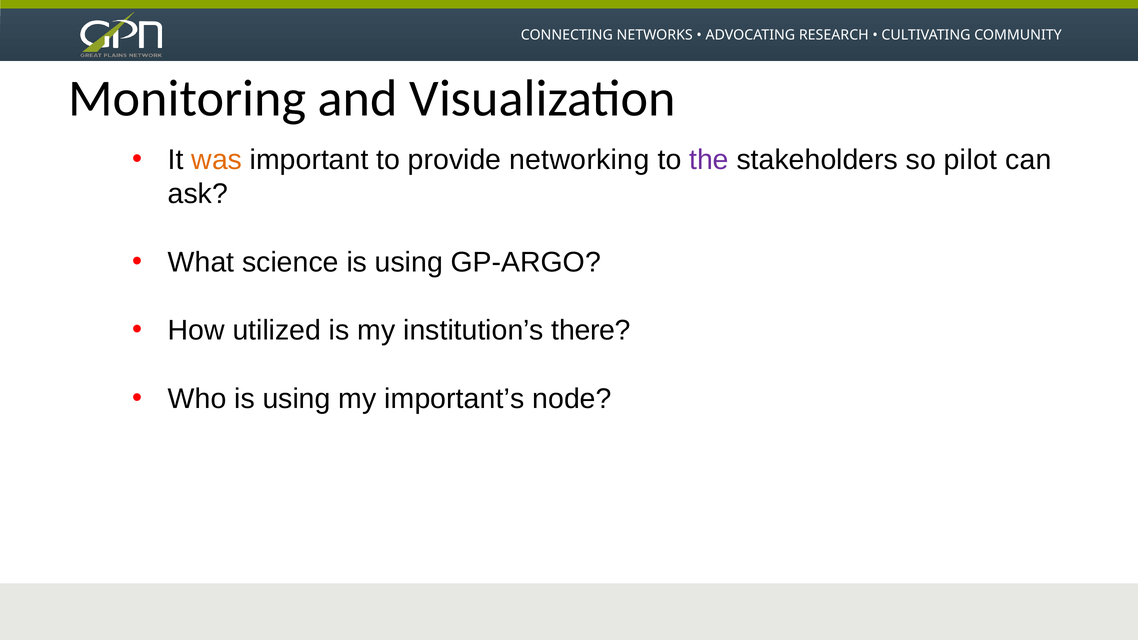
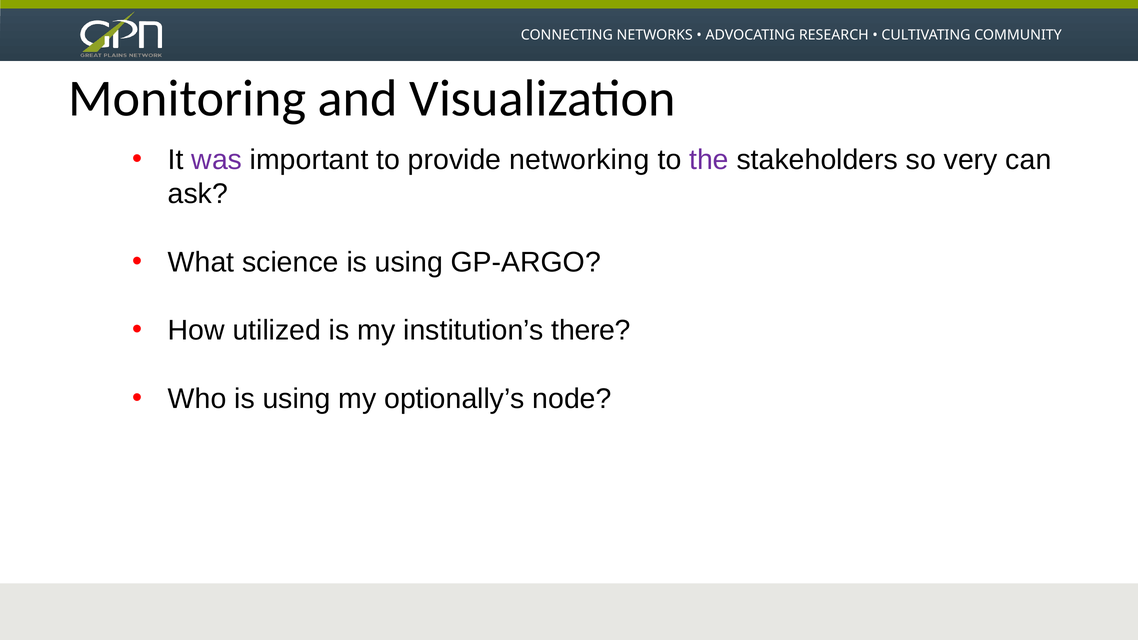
was colour: orange -> purple (217, 160)
pilot: pilot -> very (971, 160)
important’s: important’s -> optionally’s (454, 399)
